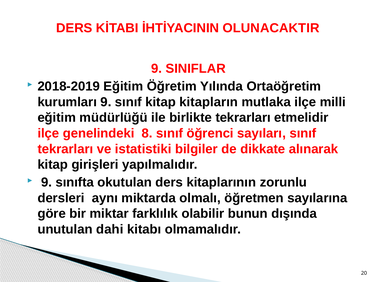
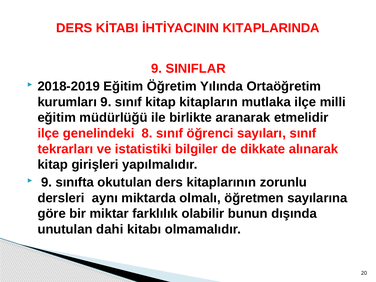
OLUNACAKTIR: OLUNACAKTIR -> KITAPLARINDA (271, 28)
birlikte tekrarları: tekrarları -> aranarak (243, 118)
